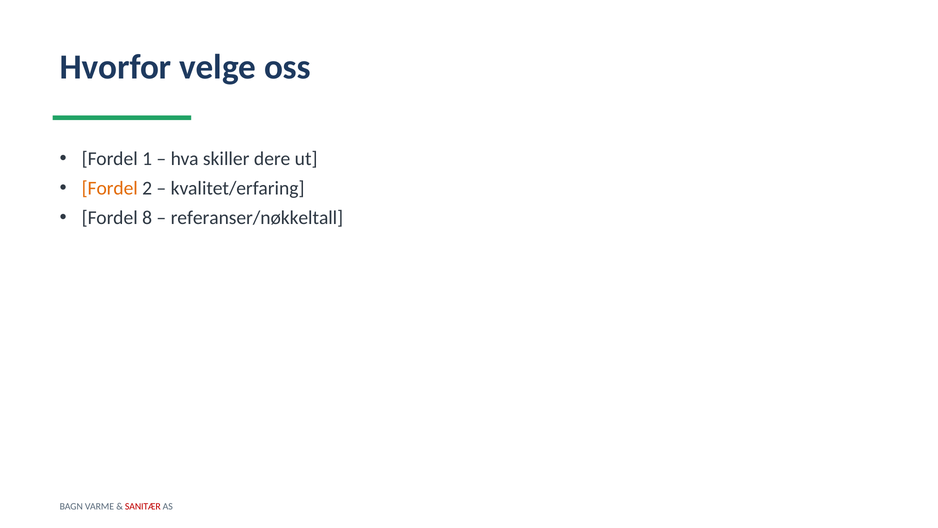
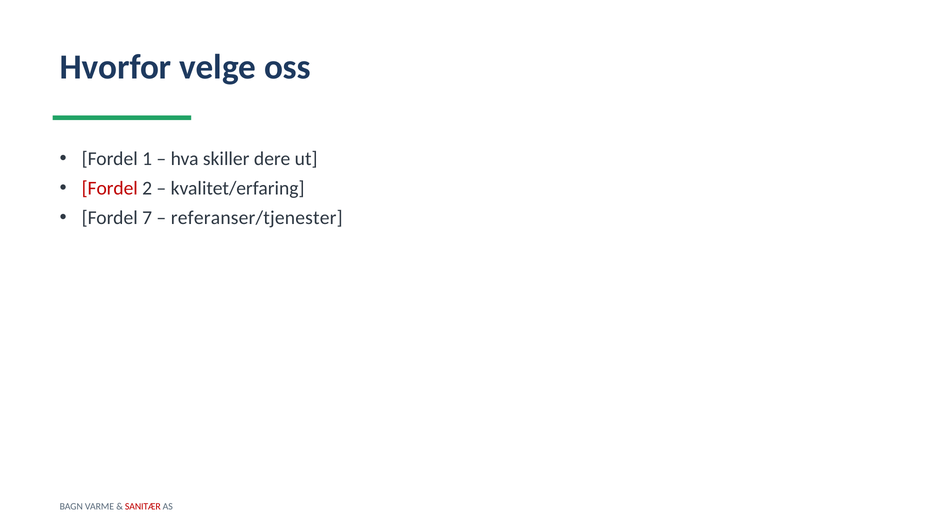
Fordel colour: orange -> red (110, 188)
8: 8 -> 7 (147, 218)
referanser/nøkkeltall: referanser/nøkkeltall -> referanser/tjenester (257, 218)
